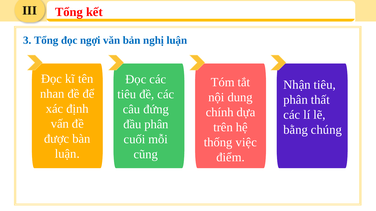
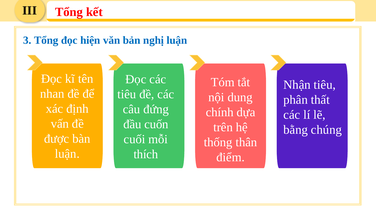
ngợi: ngợi -> hiện (90, 40)
đầu phân: phân -> cuốn (156, 125)
việc: việc -> thân (246, 143)
cũng: cũng -> thích (146, 155)
